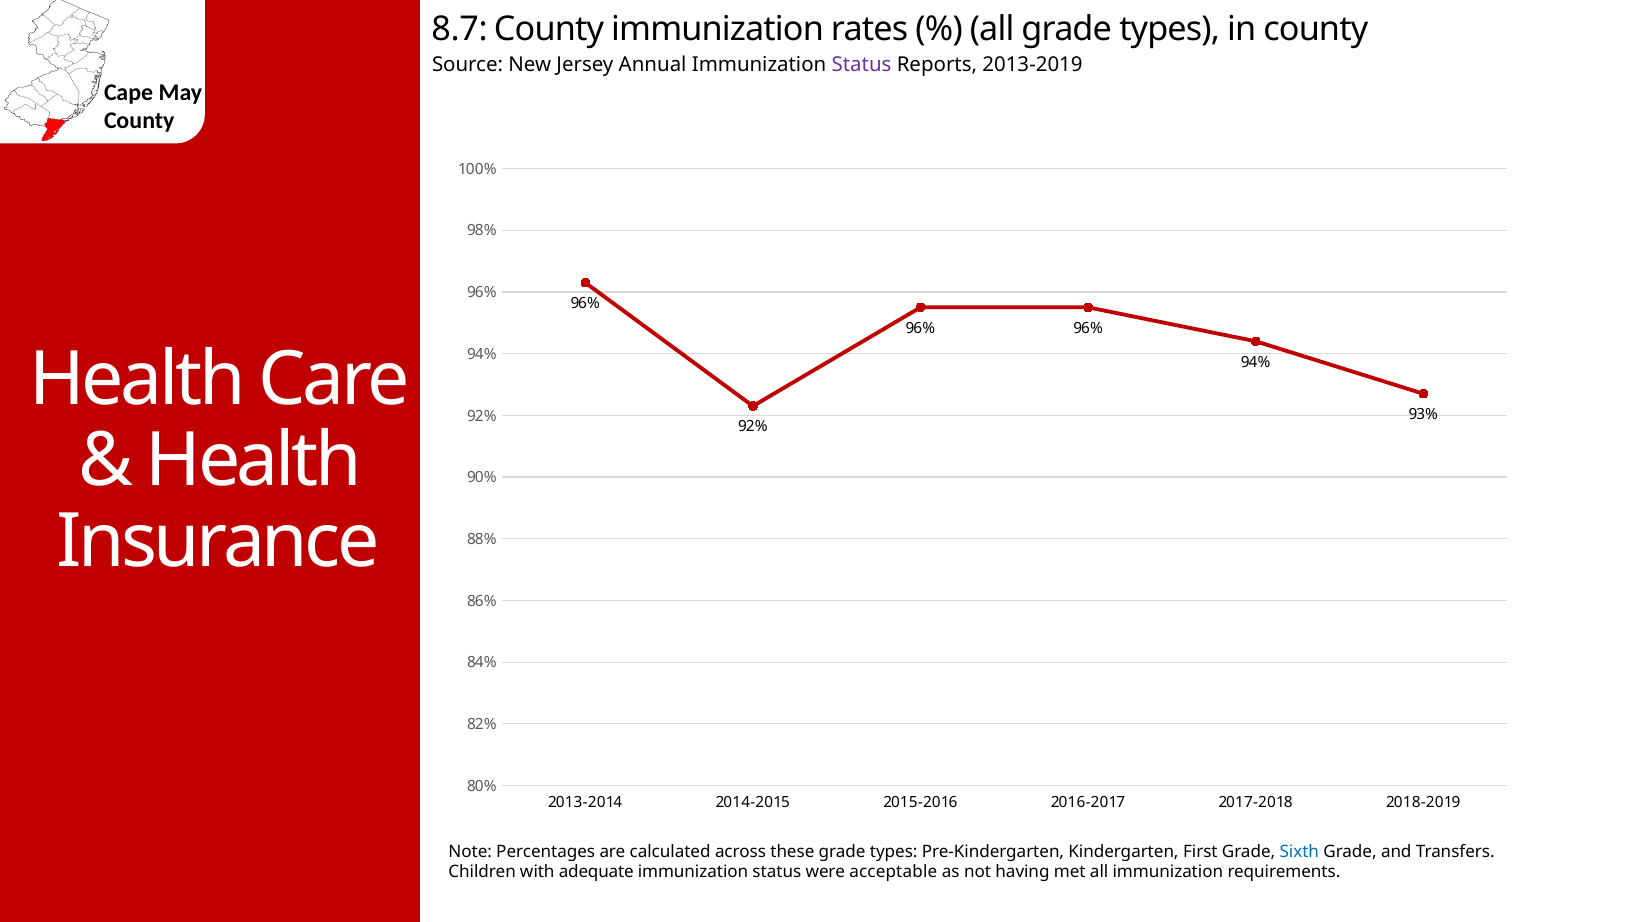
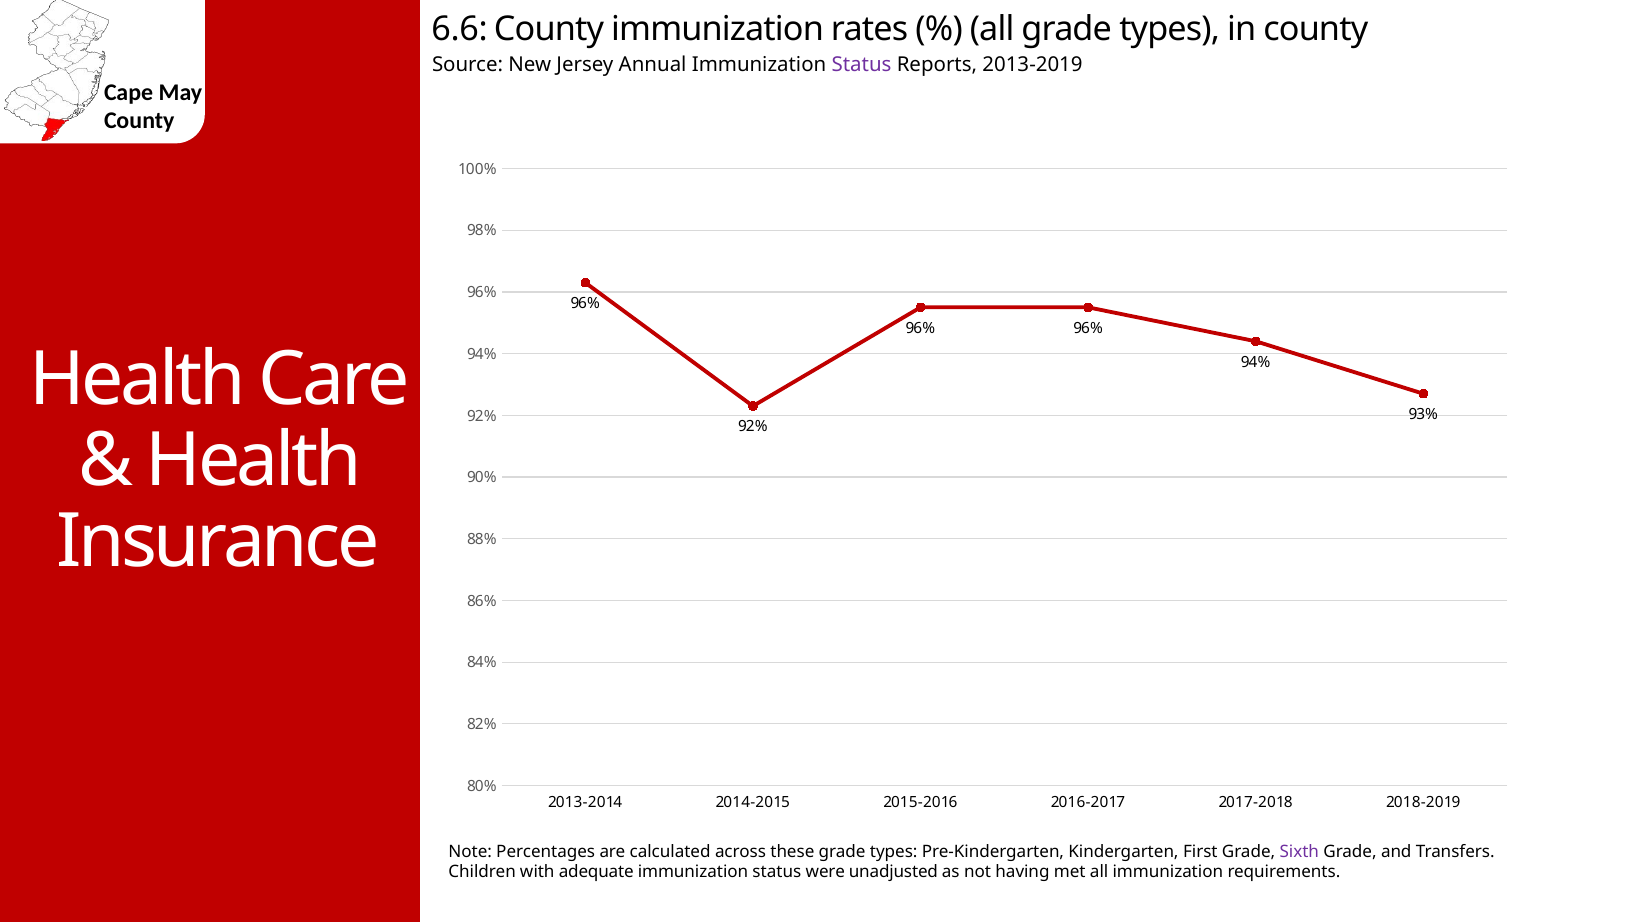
8.7: 8.7 -> 6.6 (460, 29)
Sixth colour: blue -> purple (1299, 851)
acceptable: acceptable -> unadjusted (893, 872)
